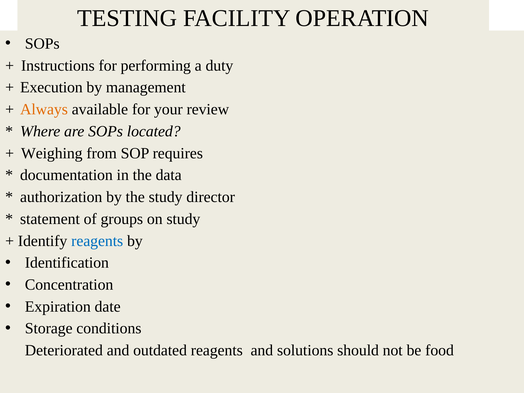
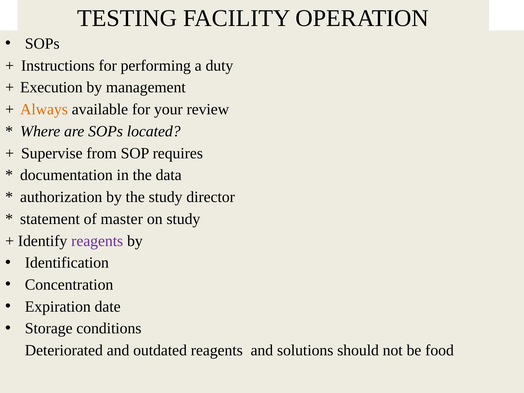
Weighing: Weighing -> Supervise (52, 153)
groups: groups -> master (122, 219)
reagents colour: blue -> purple (97, 241)
